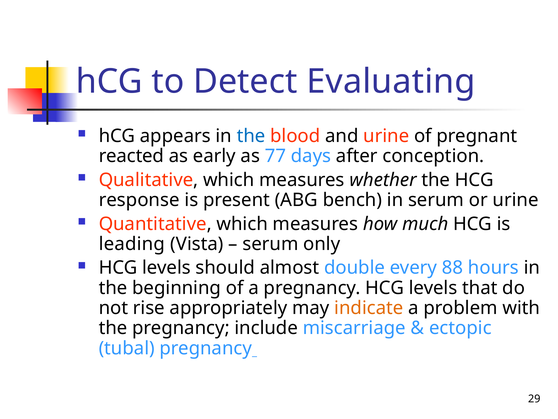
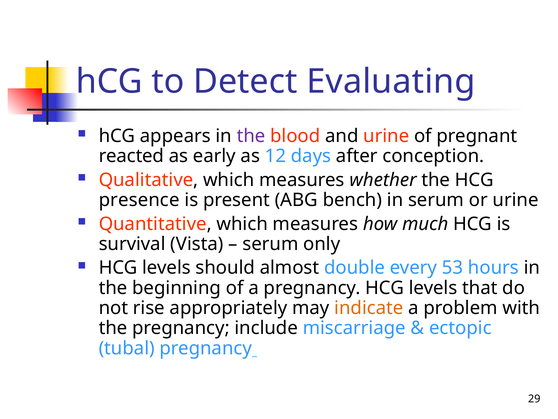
the colour: blue -> purple (251, 136)
77: 77 -> 12 (275, 156)
response: response -> presence (139, 200)
leading: leading -> survival (132, 244)
88: 88 -> 53 (452, 267)
